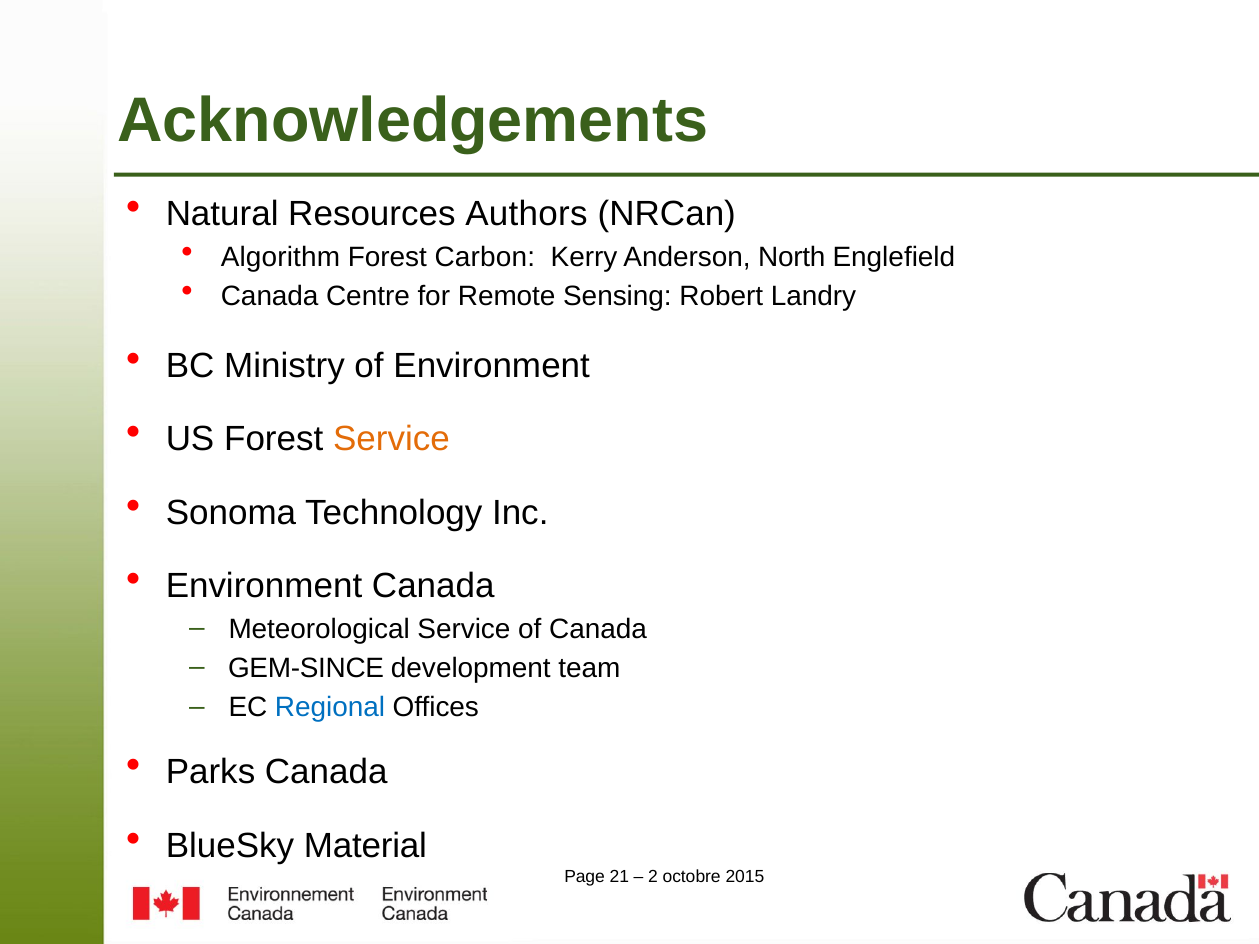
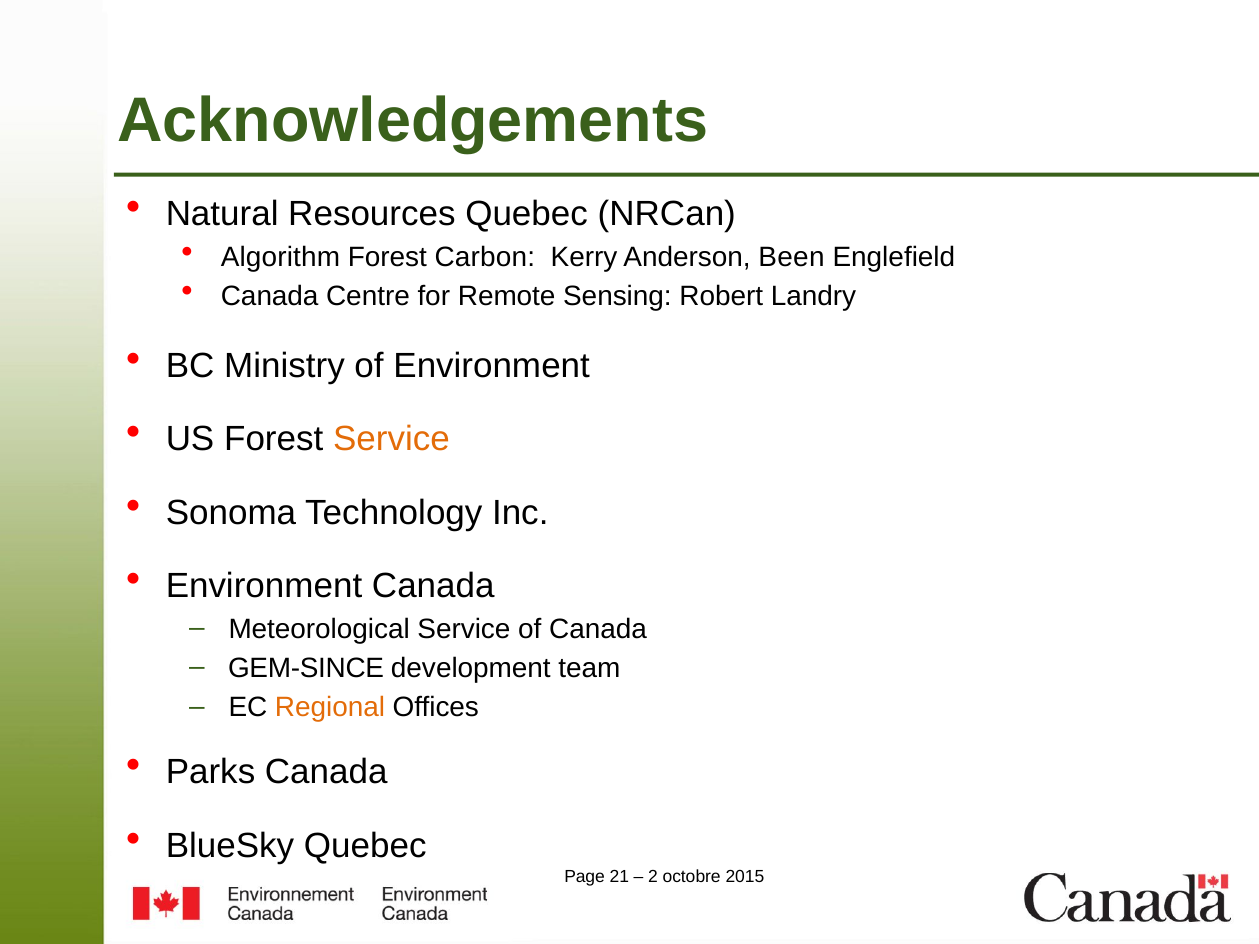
Resources Authors: Authors -> Quebec (527, 214)
North: North -> Been (792, 257)
Regional colour: blue -> orange (330, 708)
BlueSky Material: Material -> Quebec (365, 846)
